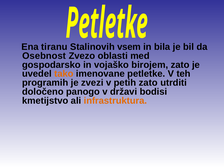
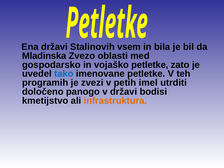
Ena tiranu: tiranu -> državi (54, 47)
Osebnost: Osebnost -> Mladinska (44, 56)
vojaško birojem: birojem -> petletke (150, 65)
tako colour: orange -> blue (64, 74)
petih zato: zato -> imel (148, 83)
